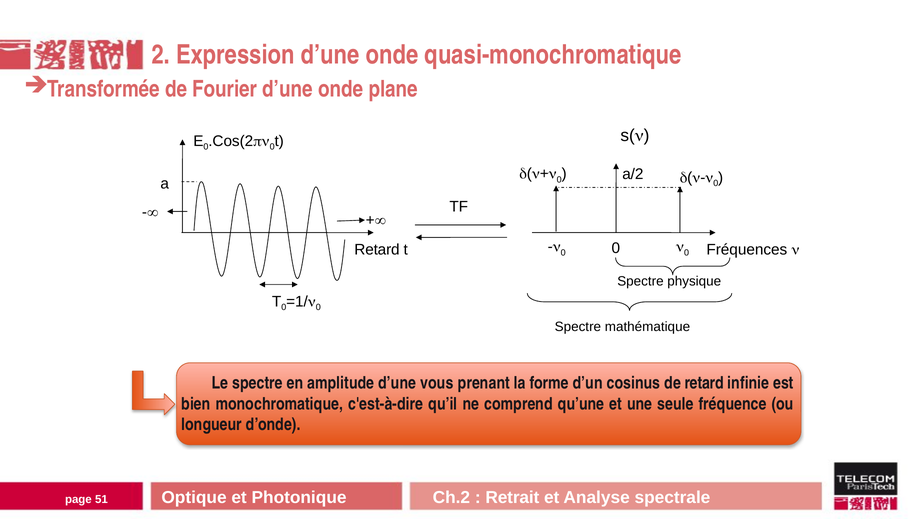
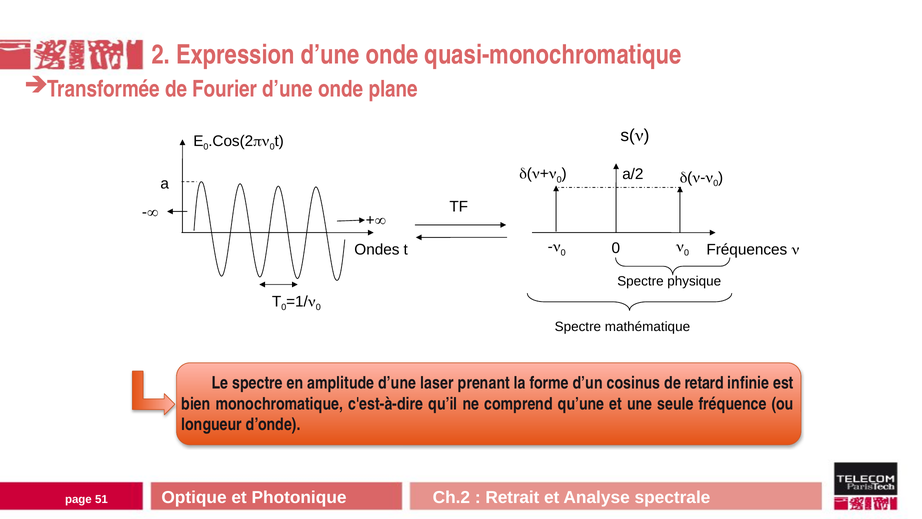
Retard: Retard -> Ondes (377, 250)
vous: vous -> laser (437, 383)
